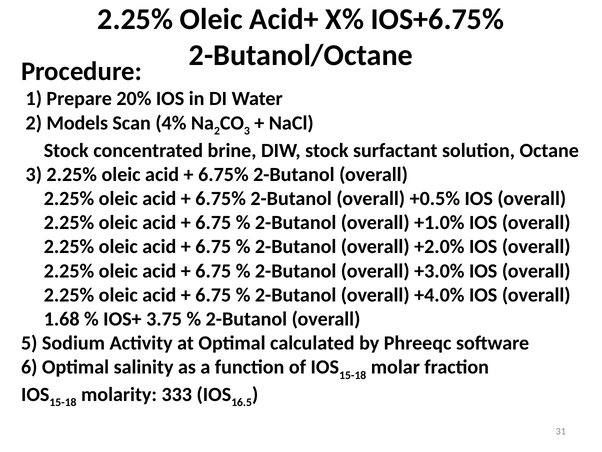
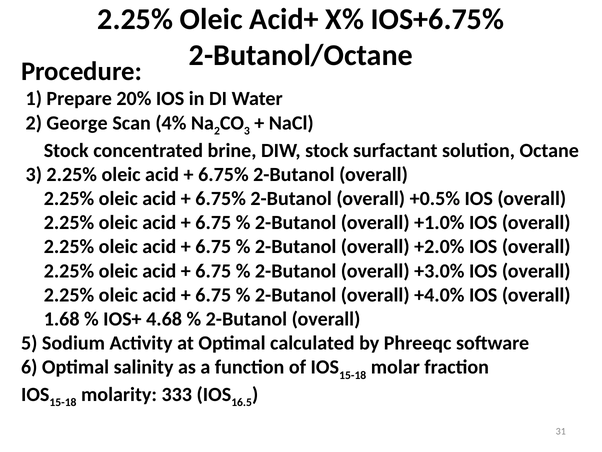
Models: Models -> George (77, 123)
3.75: 3.75 -> 4.68 (164, 319)
